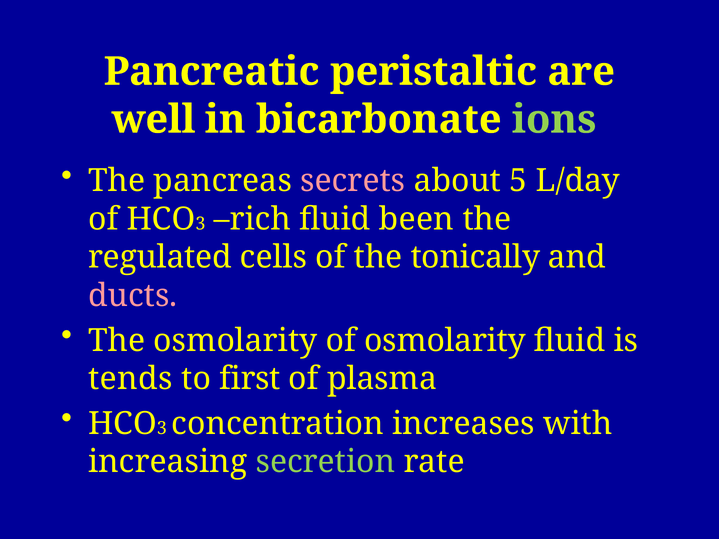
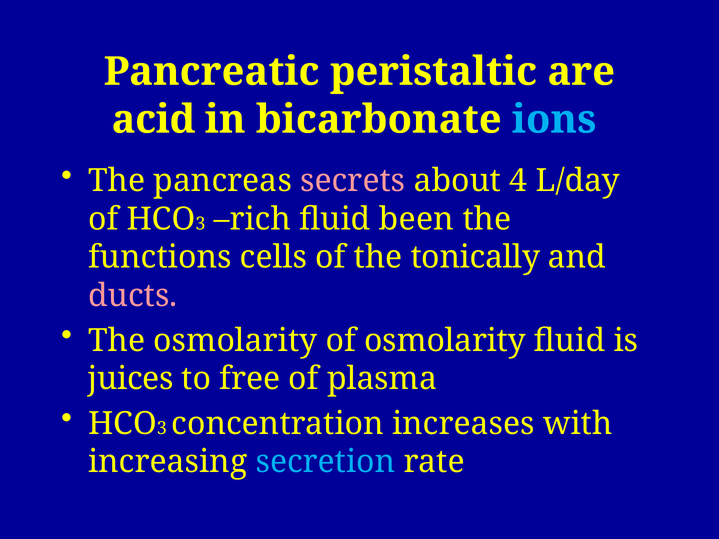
well: well -> acid (154, 120)
ions colour: light green -> light blue (554, 120)
5: 5 -> 4 (518, 181)
regulated: regulated -> functions (160, 258)
tends: tends -> juices (131, 379)
first: first -> free (250, 379)
secretion colour: light green -> light blue (326, 462)
